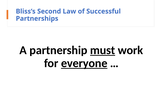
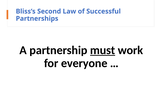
everyone underline: present -> none (84, 63)
